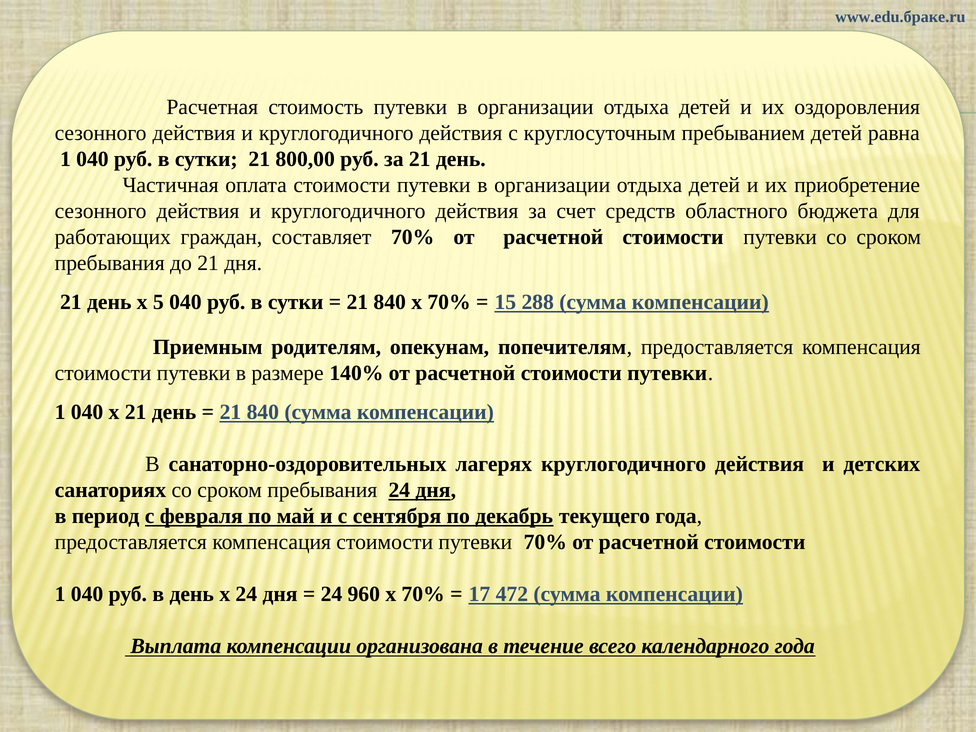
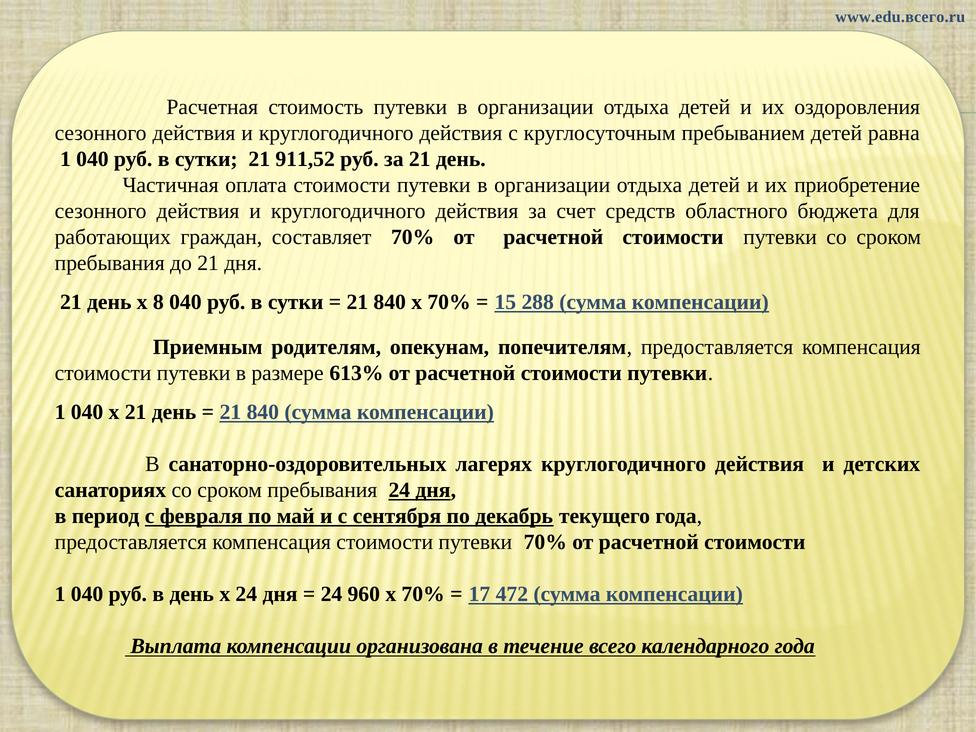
www.edu.браке.ru: www.edu.браке.ru -> www.edu.всего.ru (900, 17)
800,00: 800,00 -> 911,52 (305, 159)
5: 5 -> 8 (158, 302)
140%: 140% -> 613% (356, 373)
